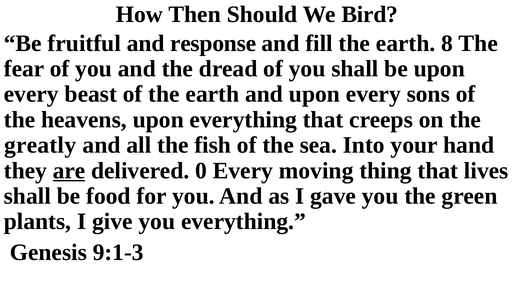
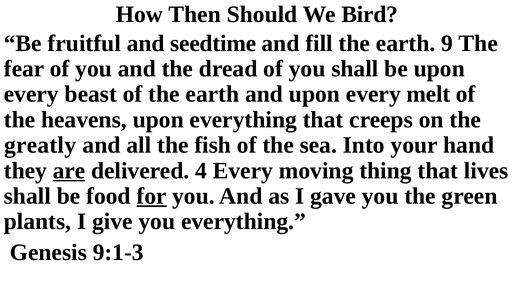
response: response -> seedtime (213, 43)
8: 8 -> 9 (447, 43)
sons: sons -> melt (428, 94)
0: 0 -> 4 (201, 171)
for underline: none -> present (152, 196)
